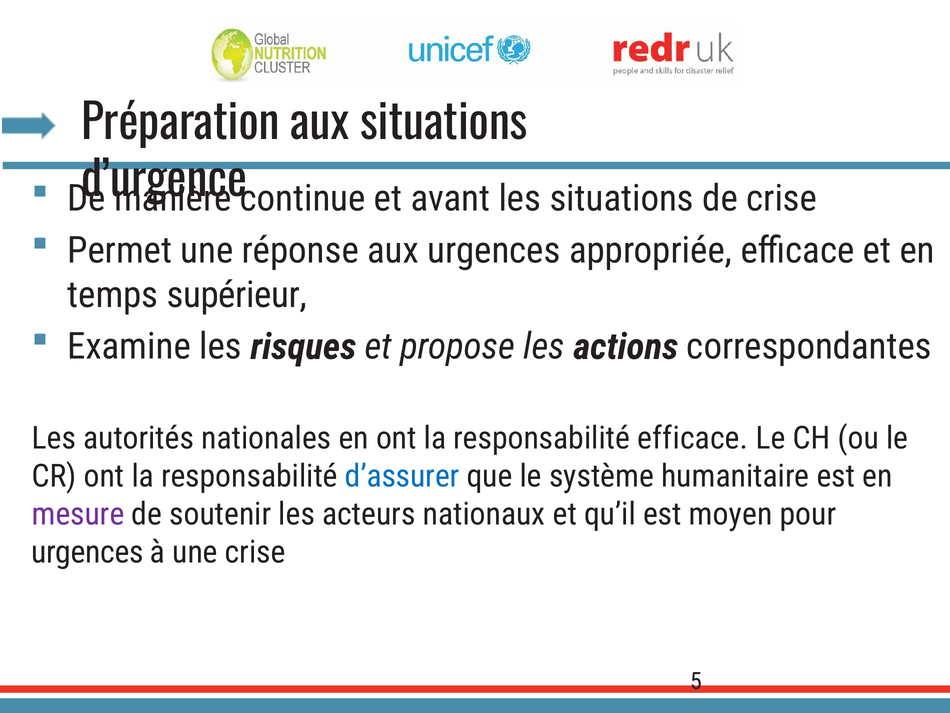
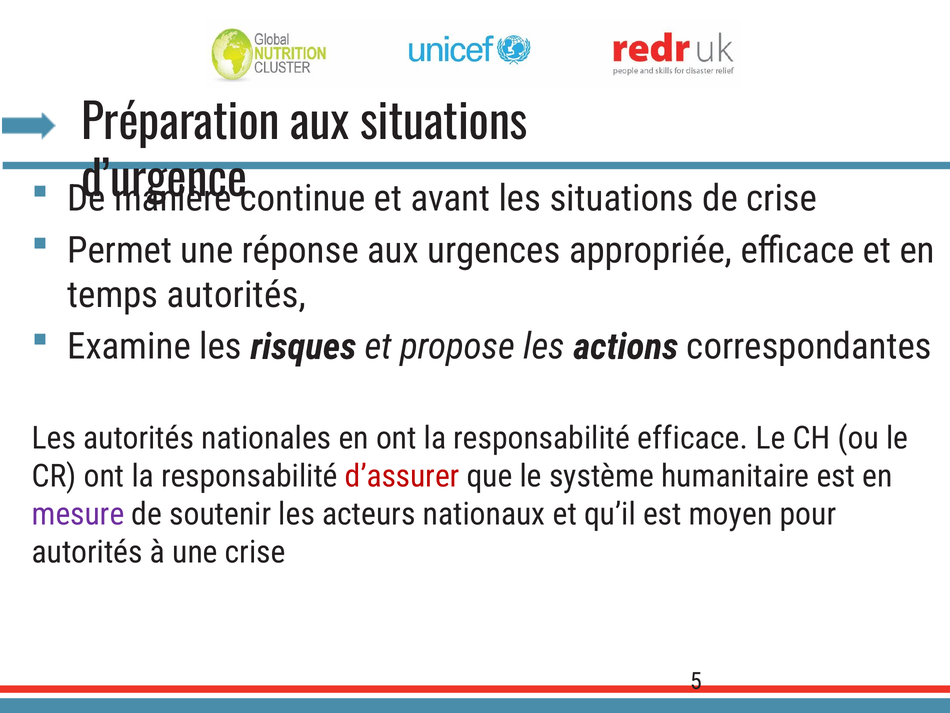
temps supérieur: supérieur -> autorités (236, 295)
d’assurer colour: blue -> red (402, 476)
urgences: urgences -> autorités (87, 552)
